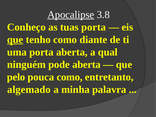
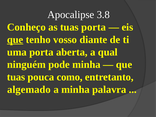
Apocalipse underline: present -> none (71, 15)
tenho como: como -> vosso (65, 40)
pode aberta: aberta -> minha (86, 65)
pelo: pelo -> tuas (16, 77)
